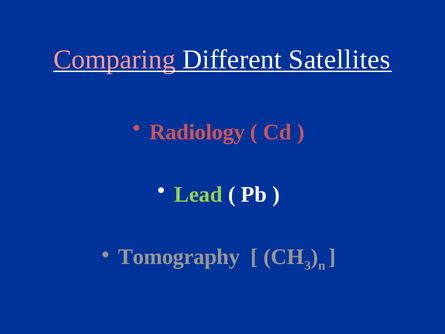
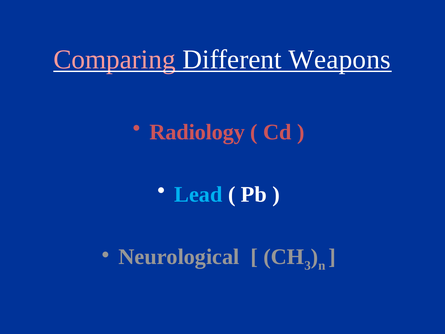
Satellites: Satellites -> Weapons (340, 59)
Lead colour: light green -> light blue (198, 194)
Tomography: Tomography -> Neurological (179, 257)
